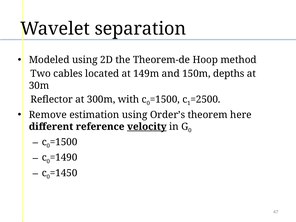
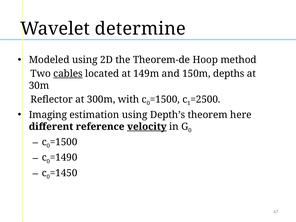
separation: separation -> determine (140, 29)
cables underline: none -> present (68, 74)
Remove: Remove -> Imaging (48, 115)
Order’s: Order’s -> Depth’s (168, 115)
